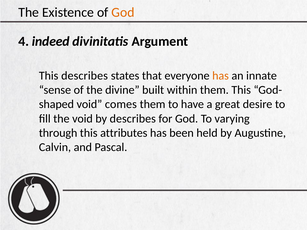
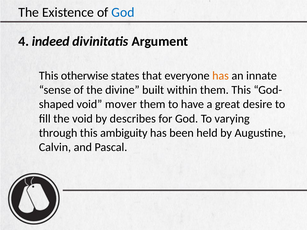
God colour: orange -> blue (123, 12)
This describes: describes -> otherwise (85, 76)
comes: comes -> mover (121, 104)
attributes: attributes -> ambiguity (124, 133)
